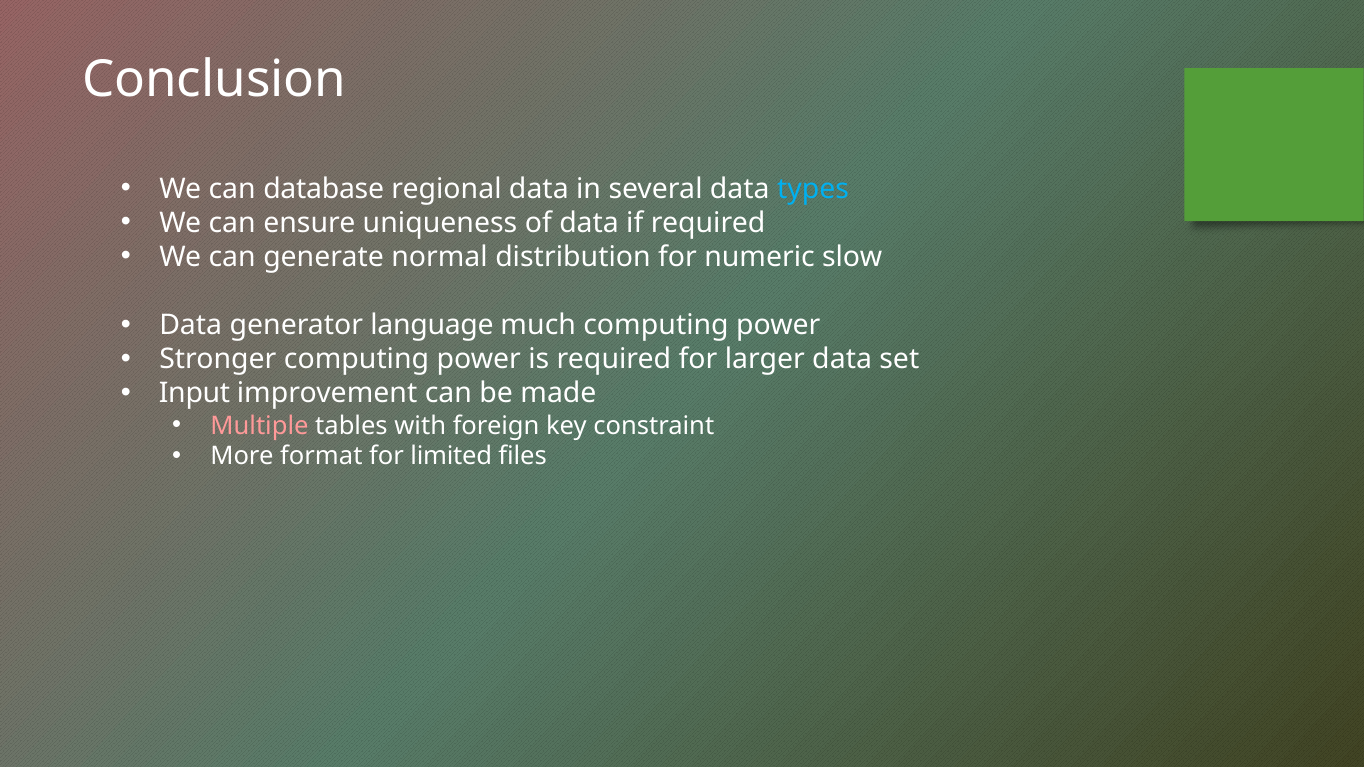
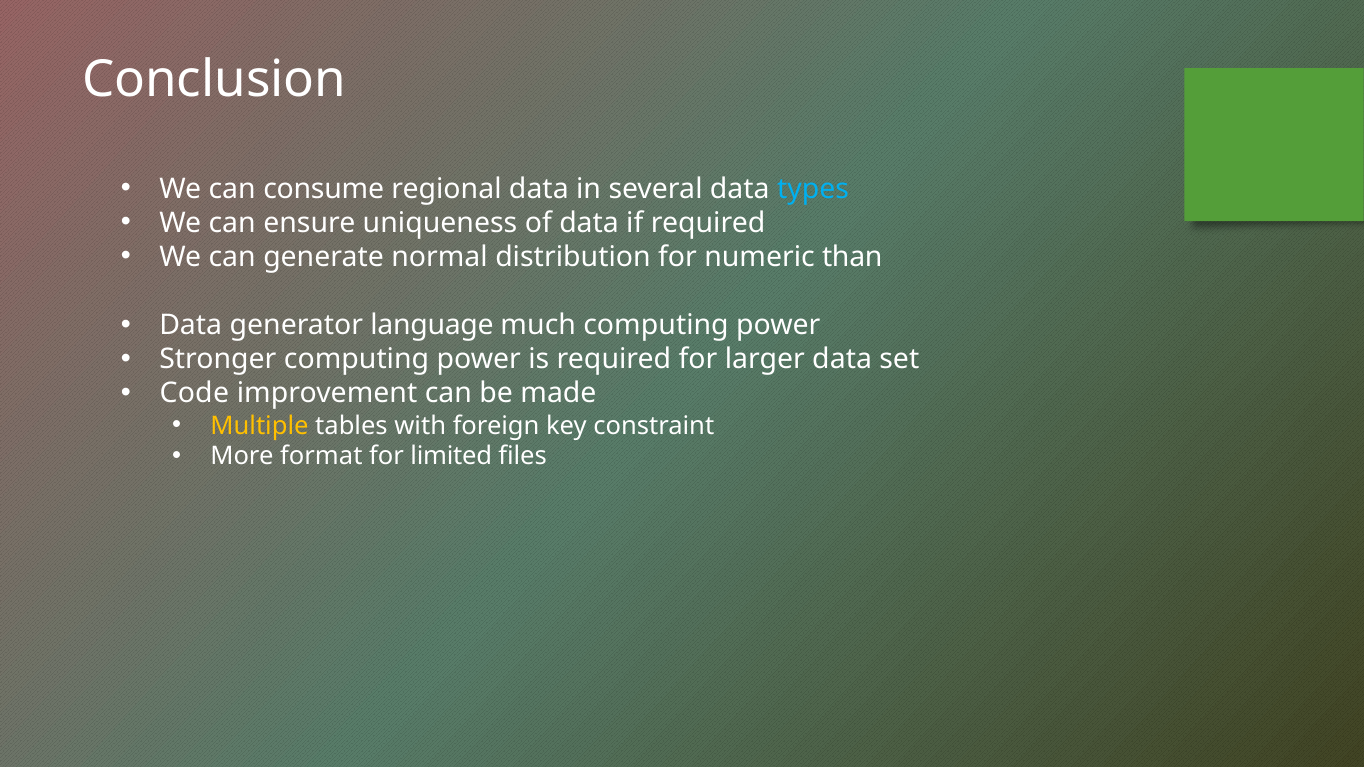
database: database -> consume (324, 189)
slow: slow -> than (852, 257)
Input: Input -> Code (194, 394)
Multiple colour: pink -> yellow (259, 426)
